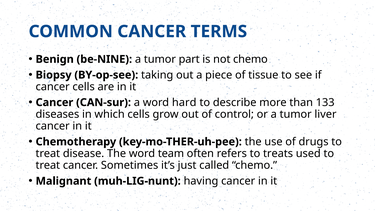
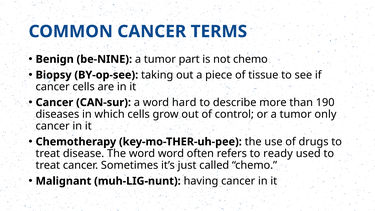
133: 133 -> 190 (325, 102)
liver: liver -> only (325, 114)
word team: team -> word (171, 154)
treats: treats -> ready (278, 154)
